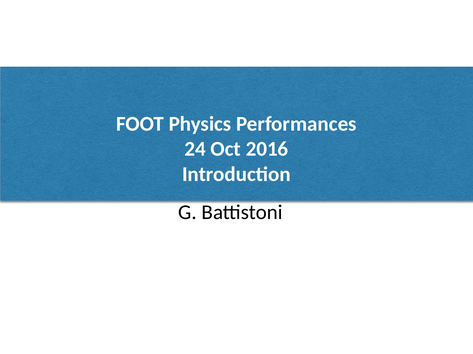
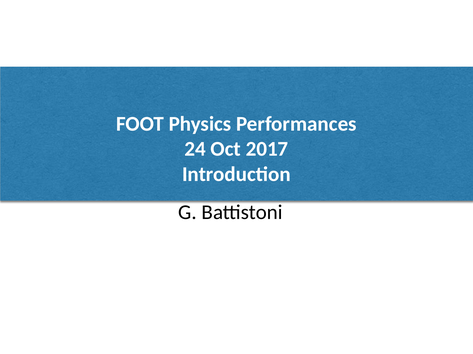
2016: 2016 -> 2017 (267, 149)
